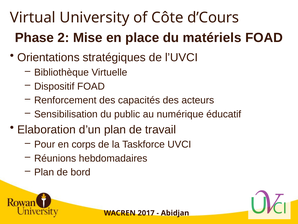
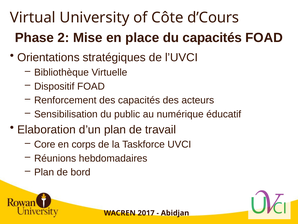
du matériels: matériels -> capacités (212, 38)
Pour: Pour -> Core (45, 144)
